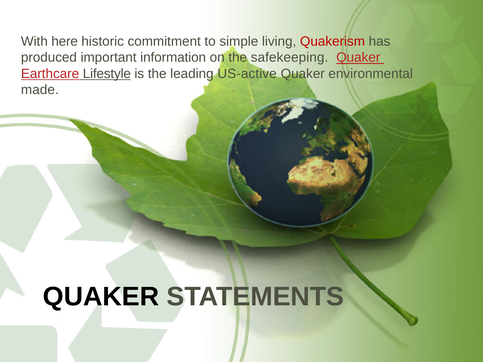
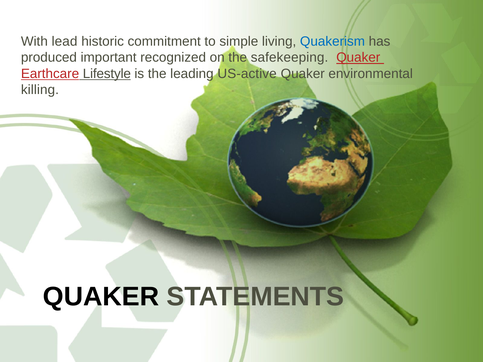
here: here -> lead (64, 41)
Quakerism colour: red -> blue (332, 41)
information: information -> recognized (173, 58)
made: made -> killing (40, 90)
